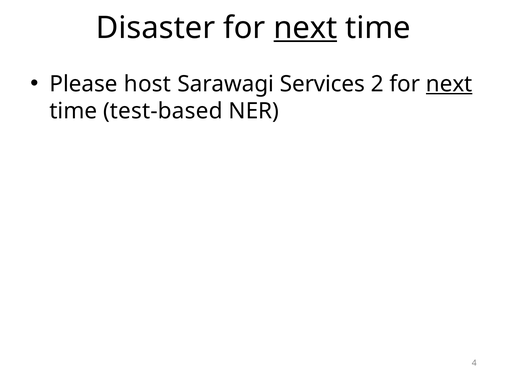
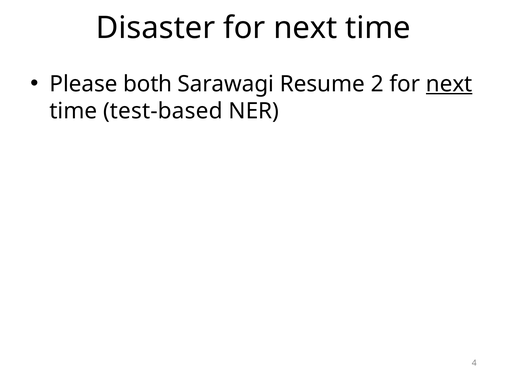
next underline: present -> none (305, 28)
host: host -> both (148, 84)
Services: Services -> Resume (322, 84)
